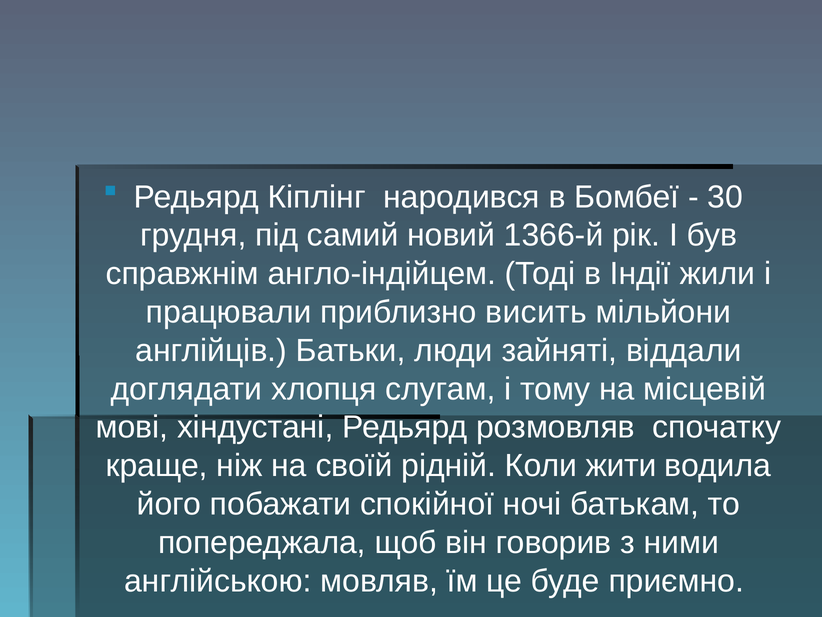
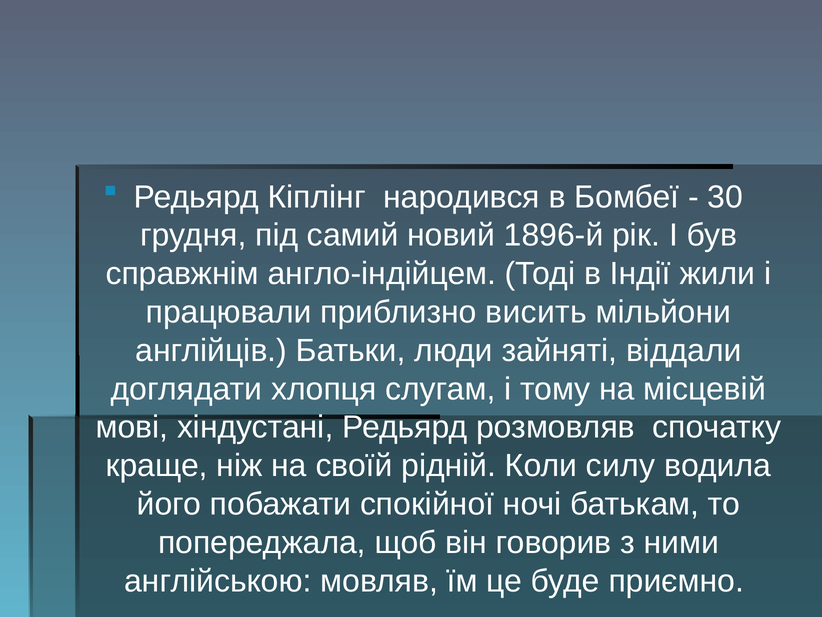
1366-й: 1366-й -> 1896-й (554, 235)
жити: жити -> силу (621, 465)
